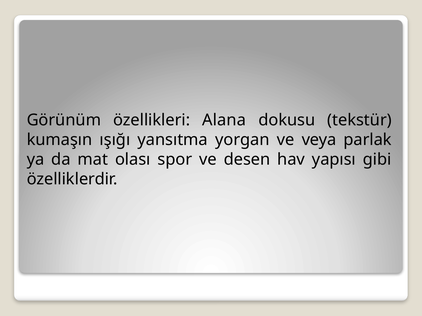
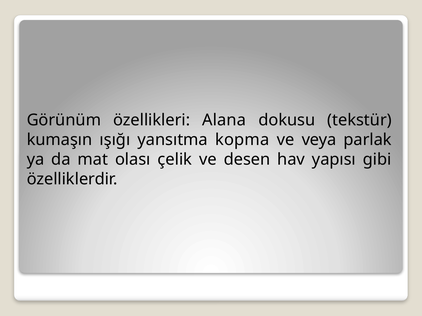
yorgan: yorgan -> kopma (242, 140)
spor: spor -> çelik (175, 160)
